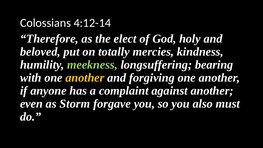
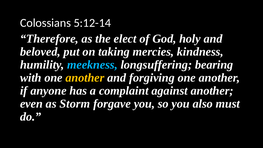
4:12-14: 4:12-14 -> 5:12-14 (92, 23)
totally: totally -> taking (114, 52)
meekness colour: light green -> light blue (92, 65)
